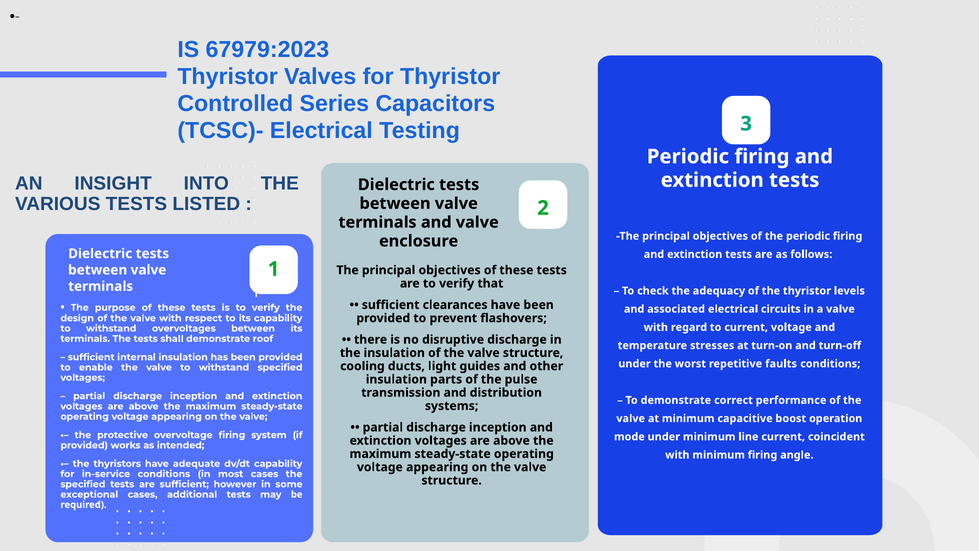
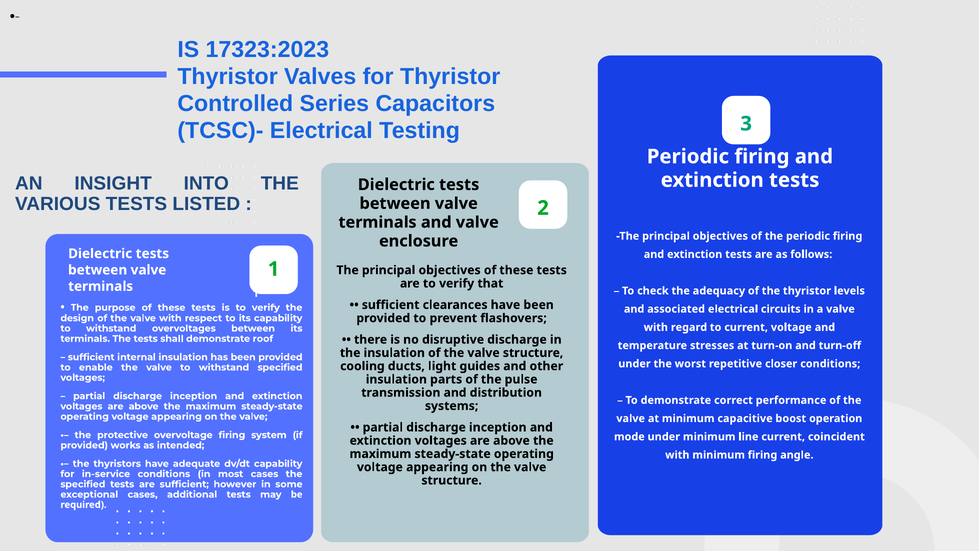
67979:2023: 67979:2023 -> 17323:2023 (267, 50)
faults: faults -> closer (781, 364)
